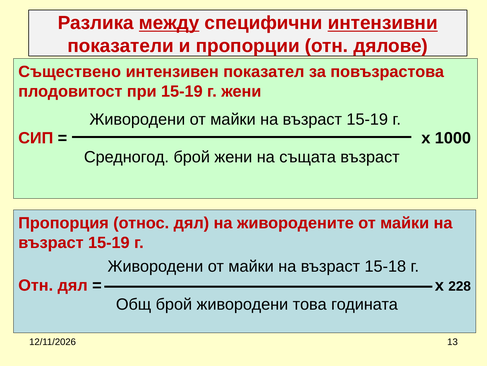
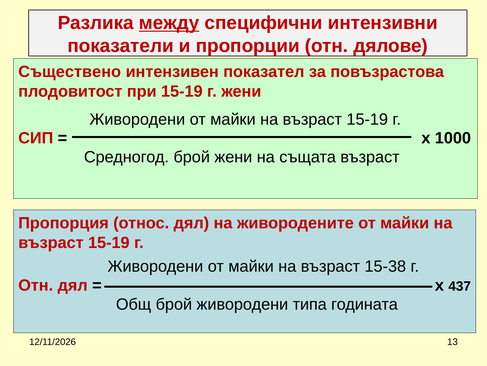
интензивни underline: present -> none (383, 23)
15-18: 15-18 -> 15-38 (385, 266)
228: 228 -> 437 (460, 286)
това: това -> типа (310, 304)
